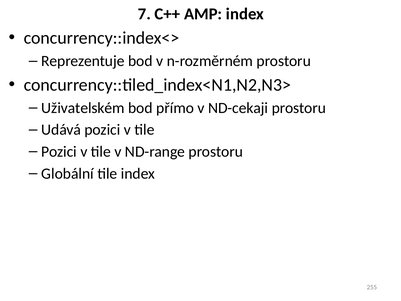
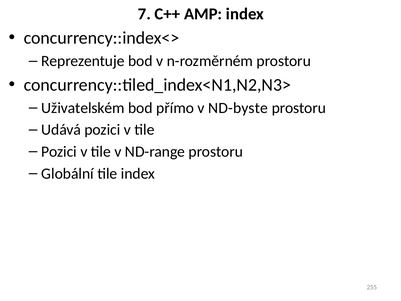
ND-cekaji: ND-cekaji -> ND-byste (238, 108)
